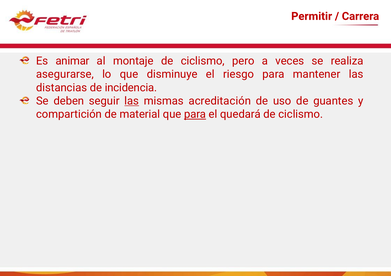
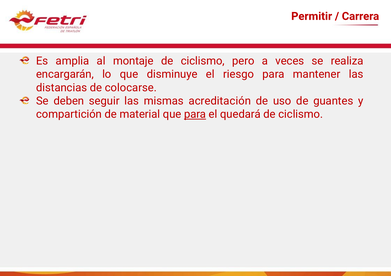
animar: animar -> amplia (72, 61)
asegurarse: asegurarse -> encargarán (65, 74)
incidencia: incidencia -> colocarse (131, 88)
las underline: present -> none (132, 101)
